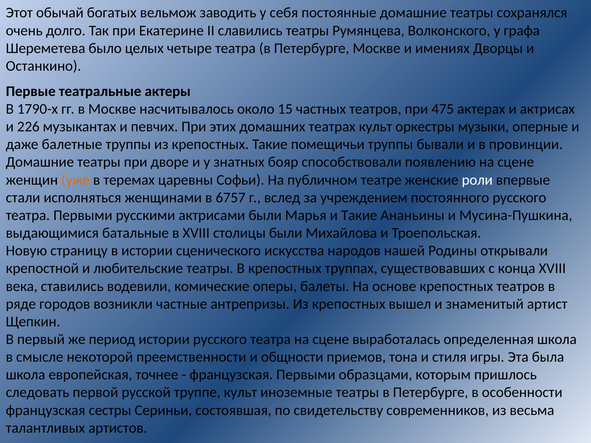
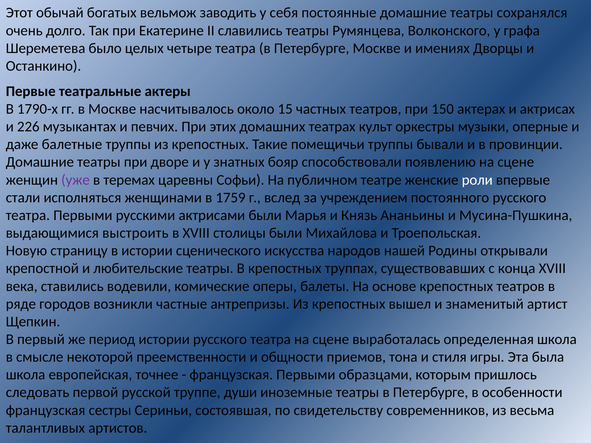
475: 475 -> 150 (443, 109)
уже colour: orange -> purple (75, 180)
6757: 6757 -> 1759 (231, 198)
и Такие: Такие -> Князь (359, 215)
батальные: батальные -> выстроить (135, 233)
труппе культ: культ -> души (240, 393)
